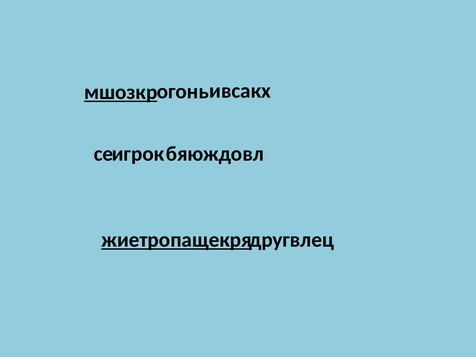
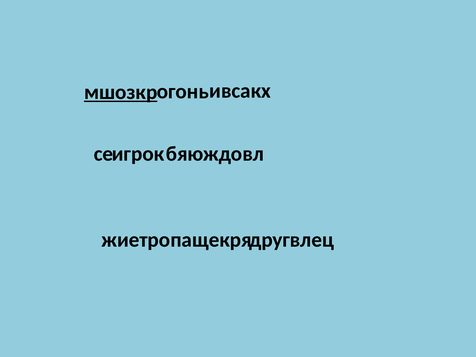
жиетропащекря underline: present -> none (177, 240)
